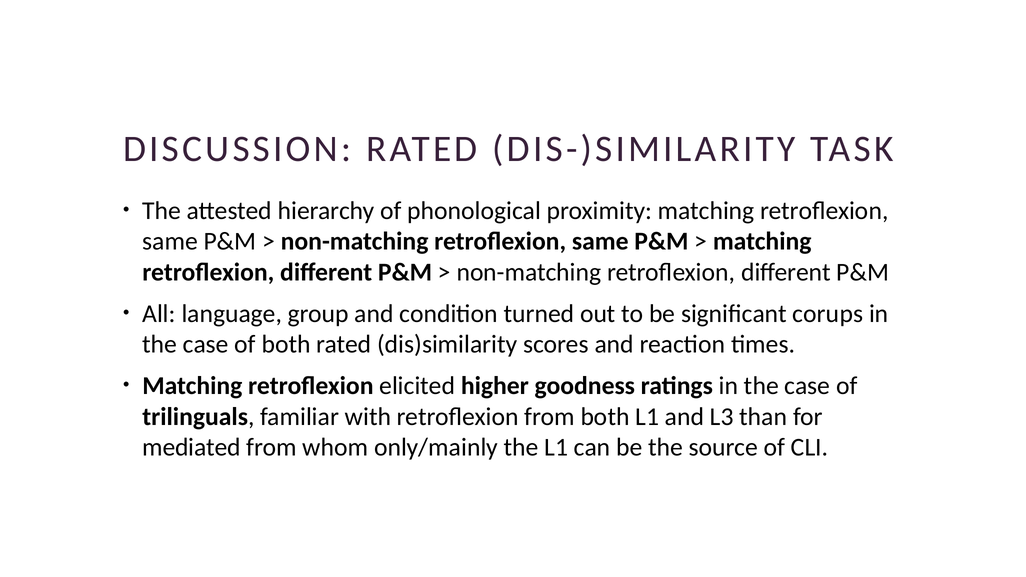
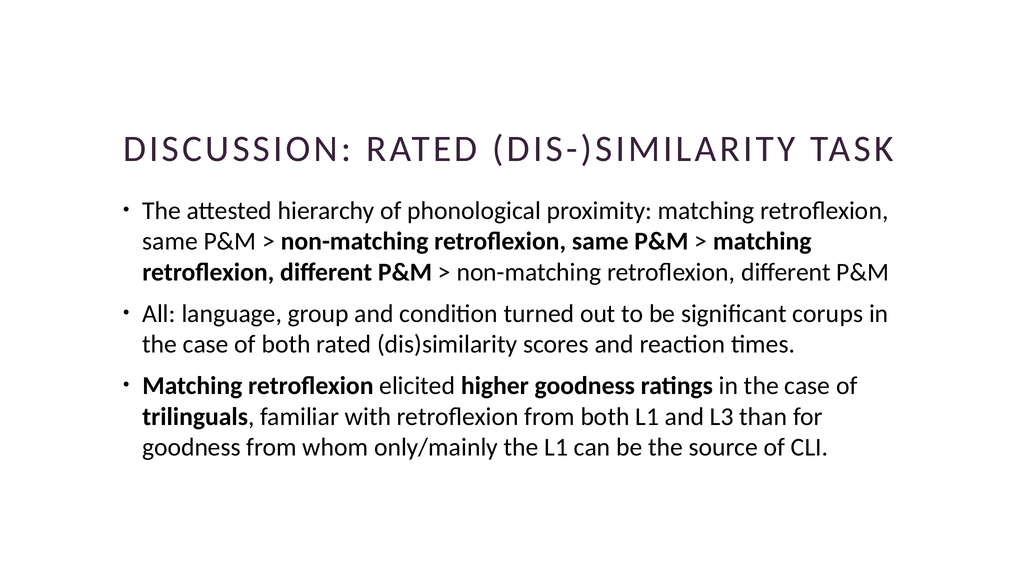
mediated: mediated -> goodness (191, 448)
